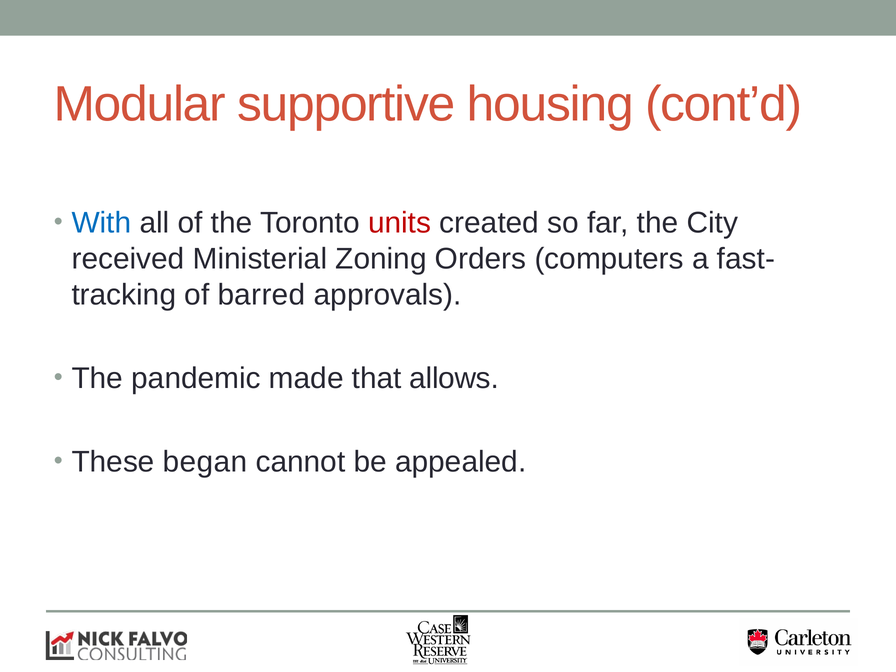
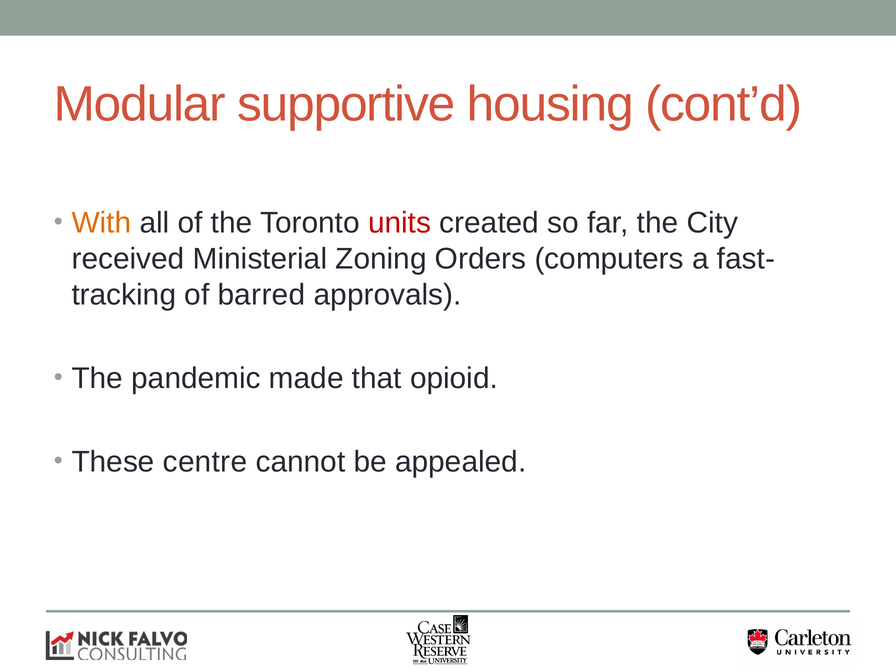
With colour: blue -> orange (101, 223)
allows: allows -> opioid (454, 378)
began: began -> centre (205, 462)
